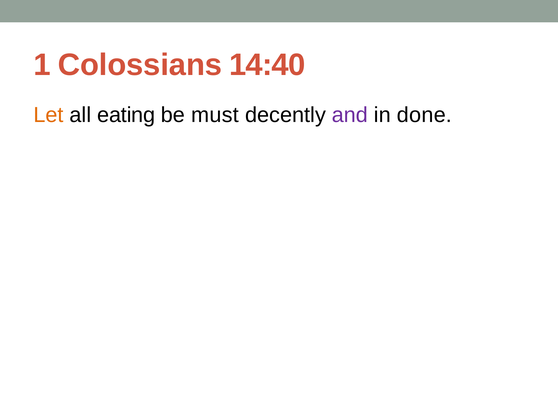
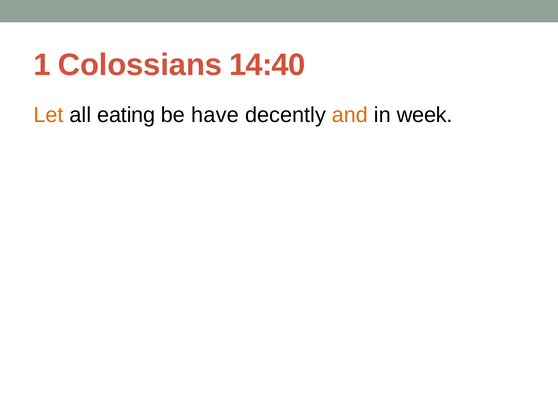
must: must -> have (215, 115)
and colour: purple -> orange (350, 115)
done: done -> week (425, 115)
